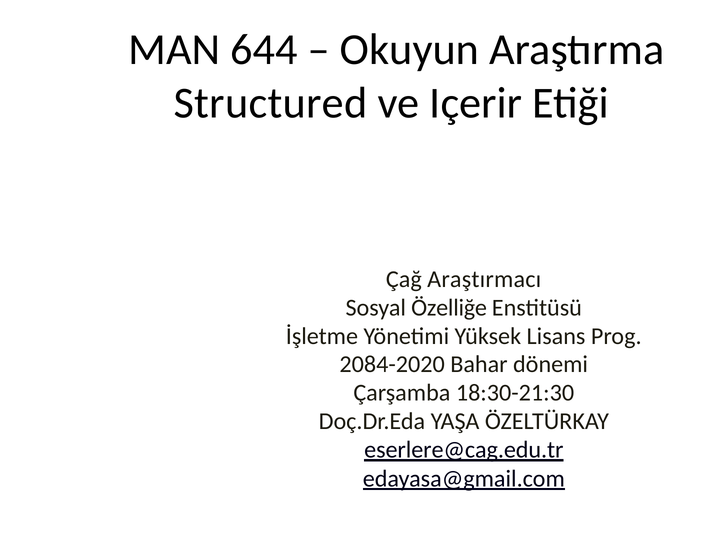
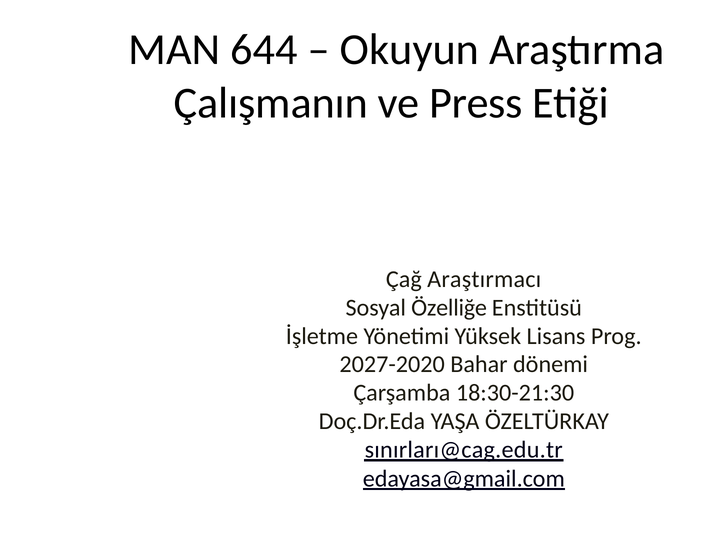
Structured: Structured -> Çalışmanın (271, 103)
Içerir: Içerir -> Press (476, 103)
2084-2020: 2084-2020 -> 2027-2020 (392, 364)
eserlere@cag.edu.tr: eserlere@cag.edu.tr -> sınırları@cag.edu.tr (464, 450)
